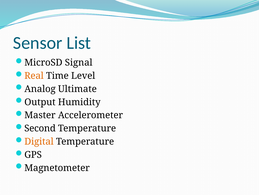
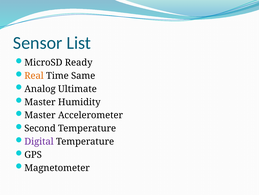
Signal: Signal -> Ready (79, 62)
Level: Level -> Same (83, 75)
Output: Output -> Master (40, 102)
Digital colour: orange -> purple (39, 141)
